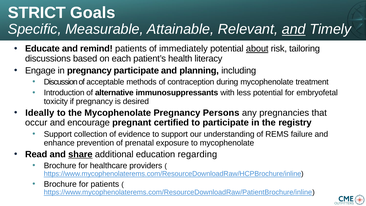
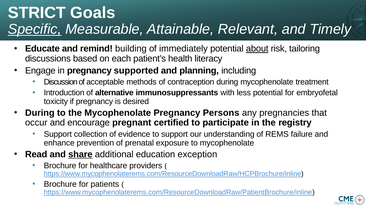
Specific underline: none -> present (35, 29)
and underline: present -> none (294, 29)
remind patients: patients -> building (131, 49)
pregnancy participate: participate -> supported (136, 70)
Ideally: Ideally -> During (40, 113)
regarding: regarding -> exception (197, 154)
